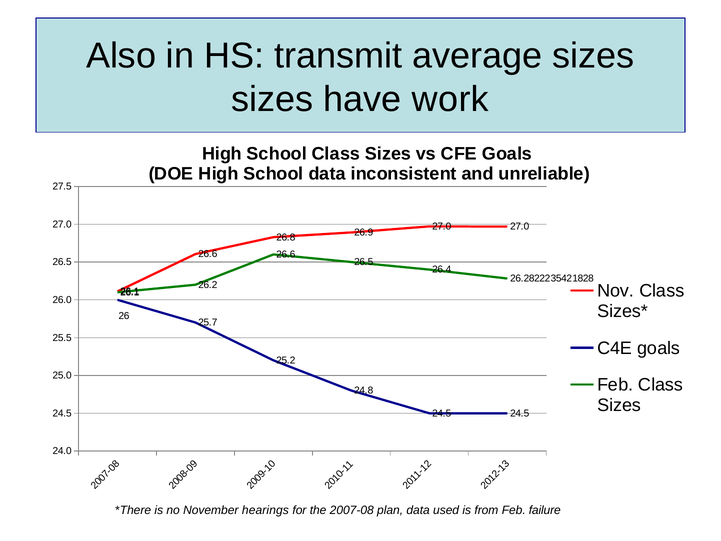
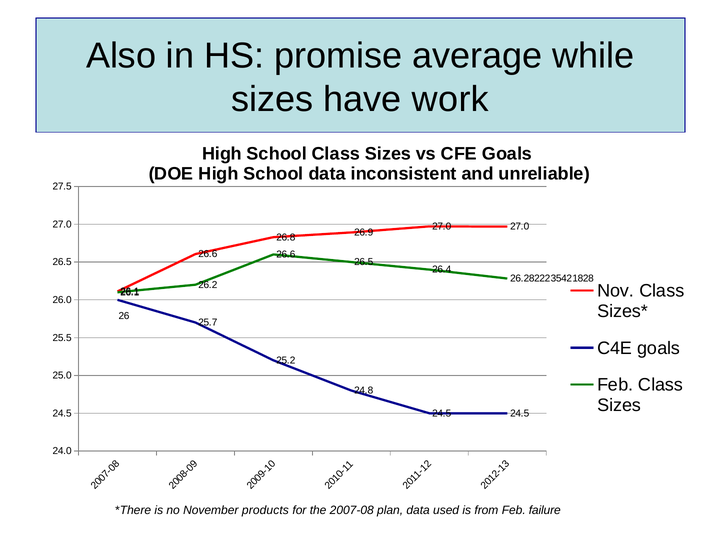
transmit: transmit -> promise (338, 56)
average sizes: sizes -> while (593, 56)
hearings: hearings -> products (265, 510)
